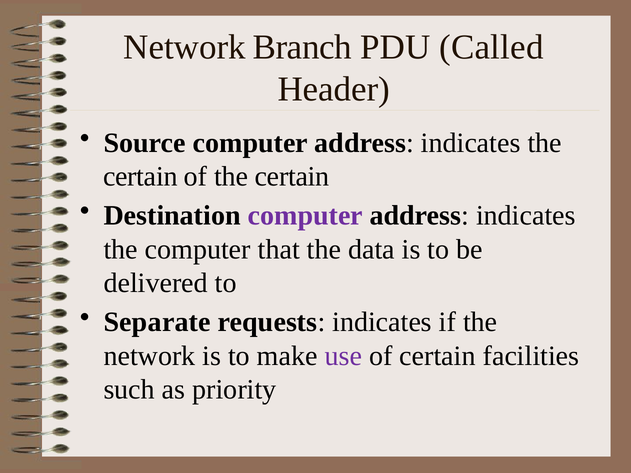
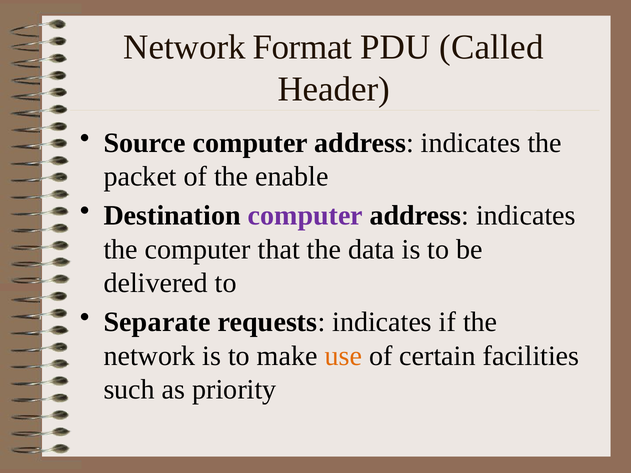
Branch: Branch -> Format (302, 47)
certain: certain -> packet (140, 177)
of the certain: certain -> enable (292, 177)
use colour: purple -> orange (343, 356)
